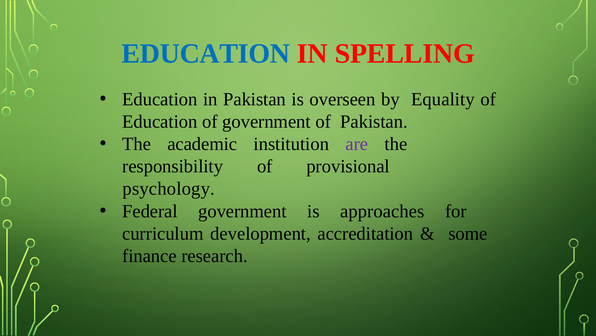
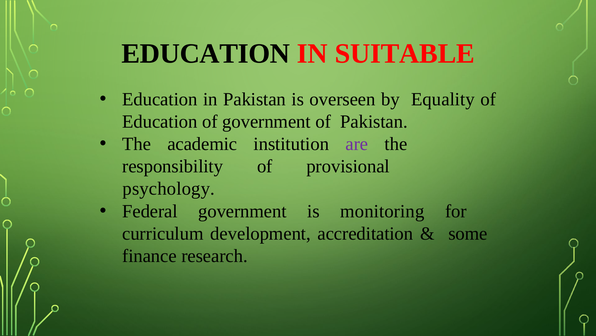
EDUCATION colour: blue -> black (206, 53)
SPELLING: SPELLING -> SUITABLE (405, 53)
approaches: approaches -> monitoring (382, 211)
